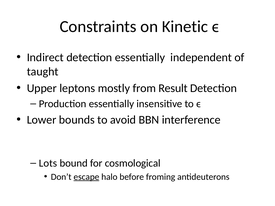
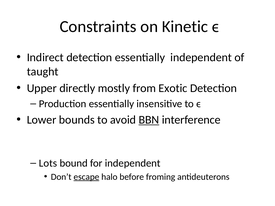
leptons: leptons -> directly (77, 88)
Result: Result -> Exotic (173, 88)
BBN underline: none -> present (149, 120)
for cosmological: cosmological -> independent (133, 163)
